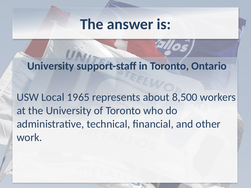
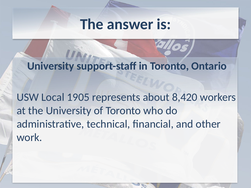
1965: 1965 -> 1905 (78, 97)
8,500: 8,500 -> 8,420 (185, 97)
